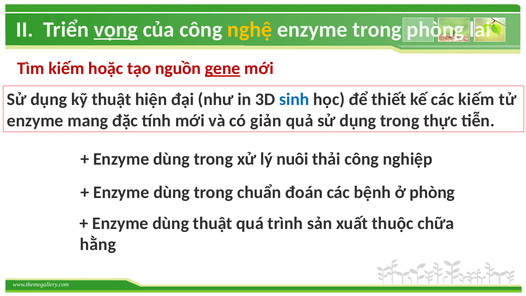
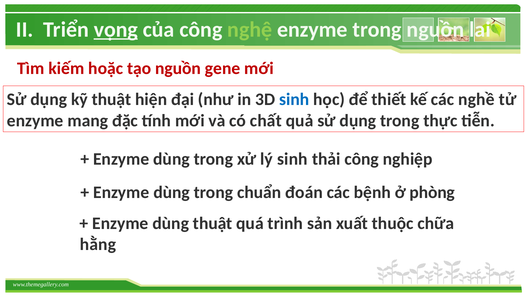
nghệ colour: yellow -> light green (250, 29)
trong phòng: phòng -> nguồn (435, 29)
gene underline: present -> none (223, 68)
các kiếm: kiếm -> nghề (476, 99)
giản: giản -> chất (266, 121)
lý nuôi: nuôi -> sinh (292, 159)
